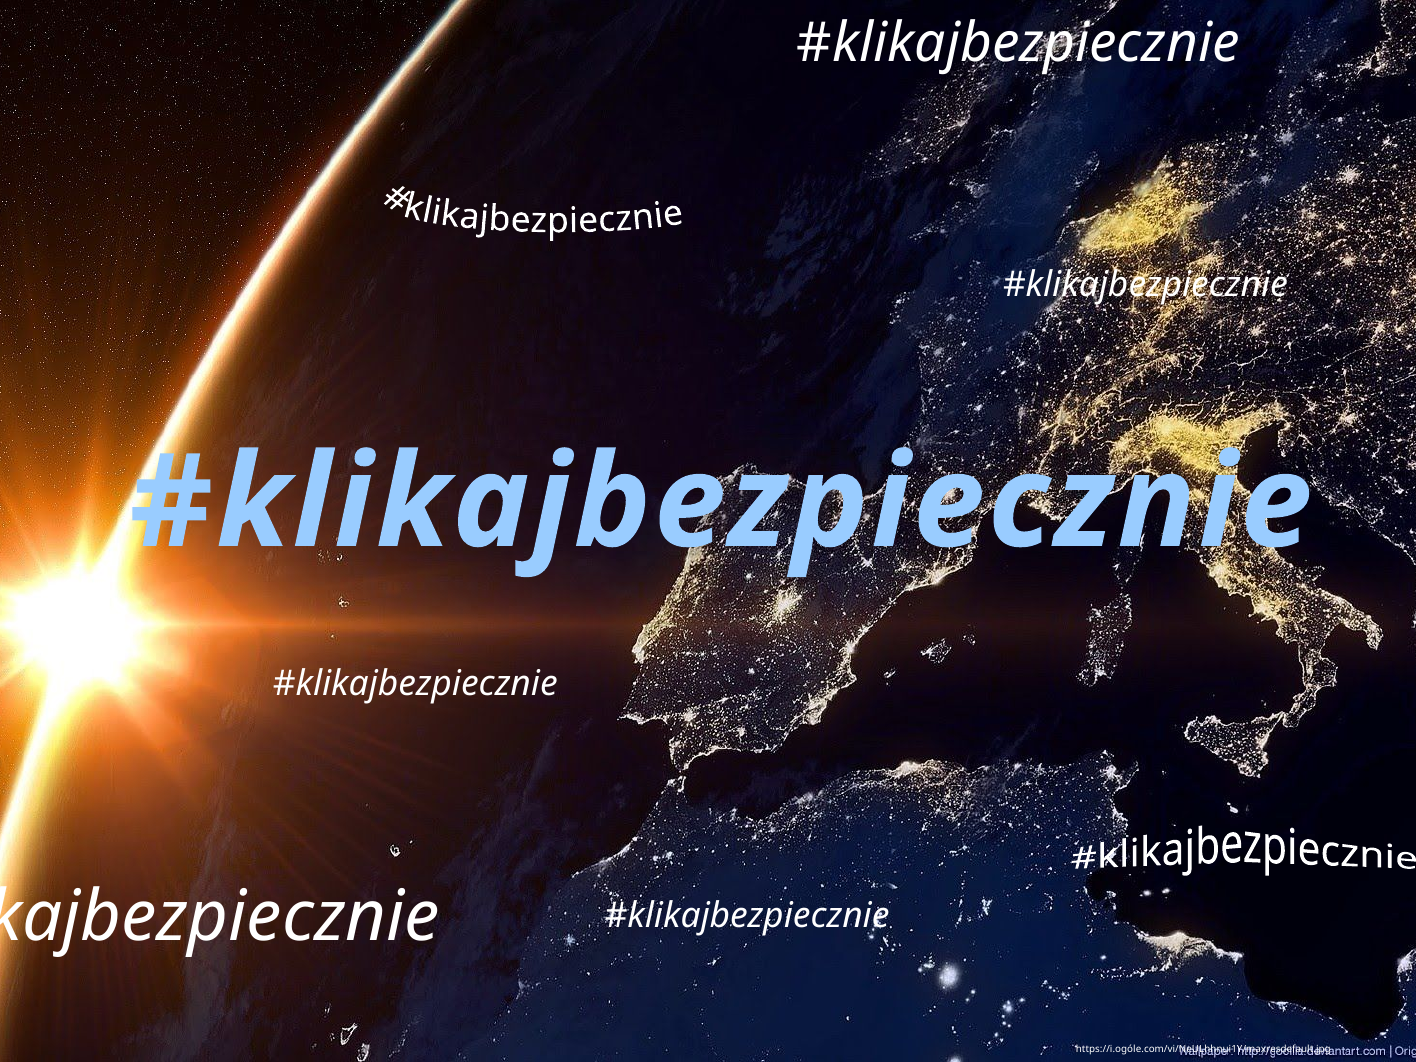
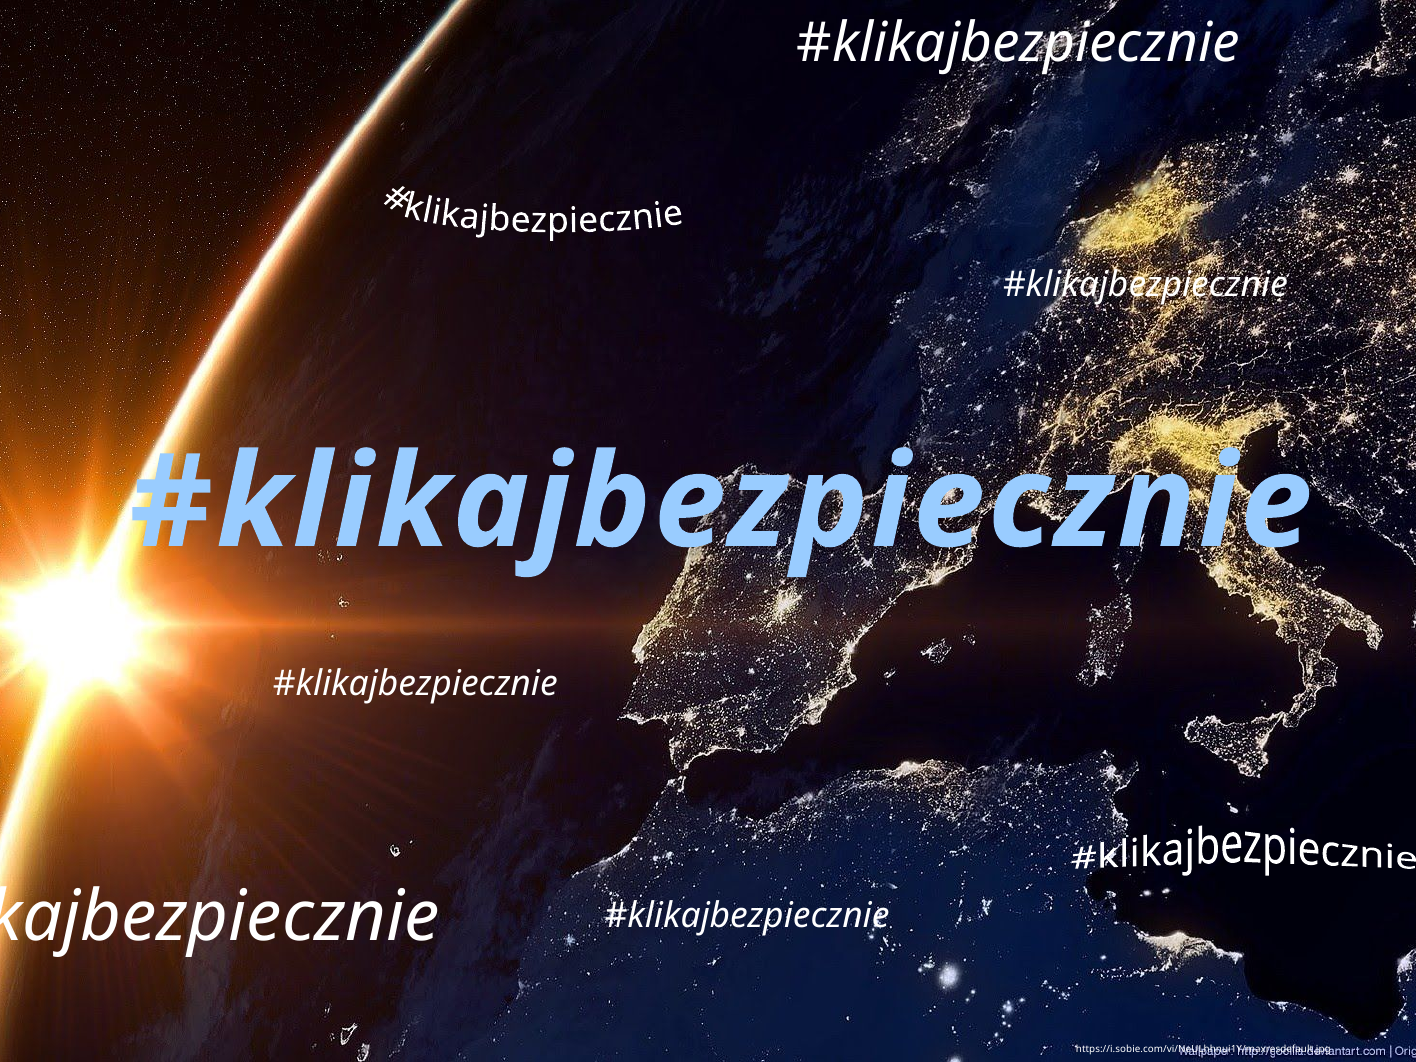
https://i.ogóle.com/vi/NeULhhnui1Y/maxresdefault.jpg: https://i.ogóle.com/vi/NeULhhnui1Y/maxresdefault.jpg -> https://i.sobie.com/vi/NeULhhnui1Y/maxresdefault.jpg (1203, 1049)
